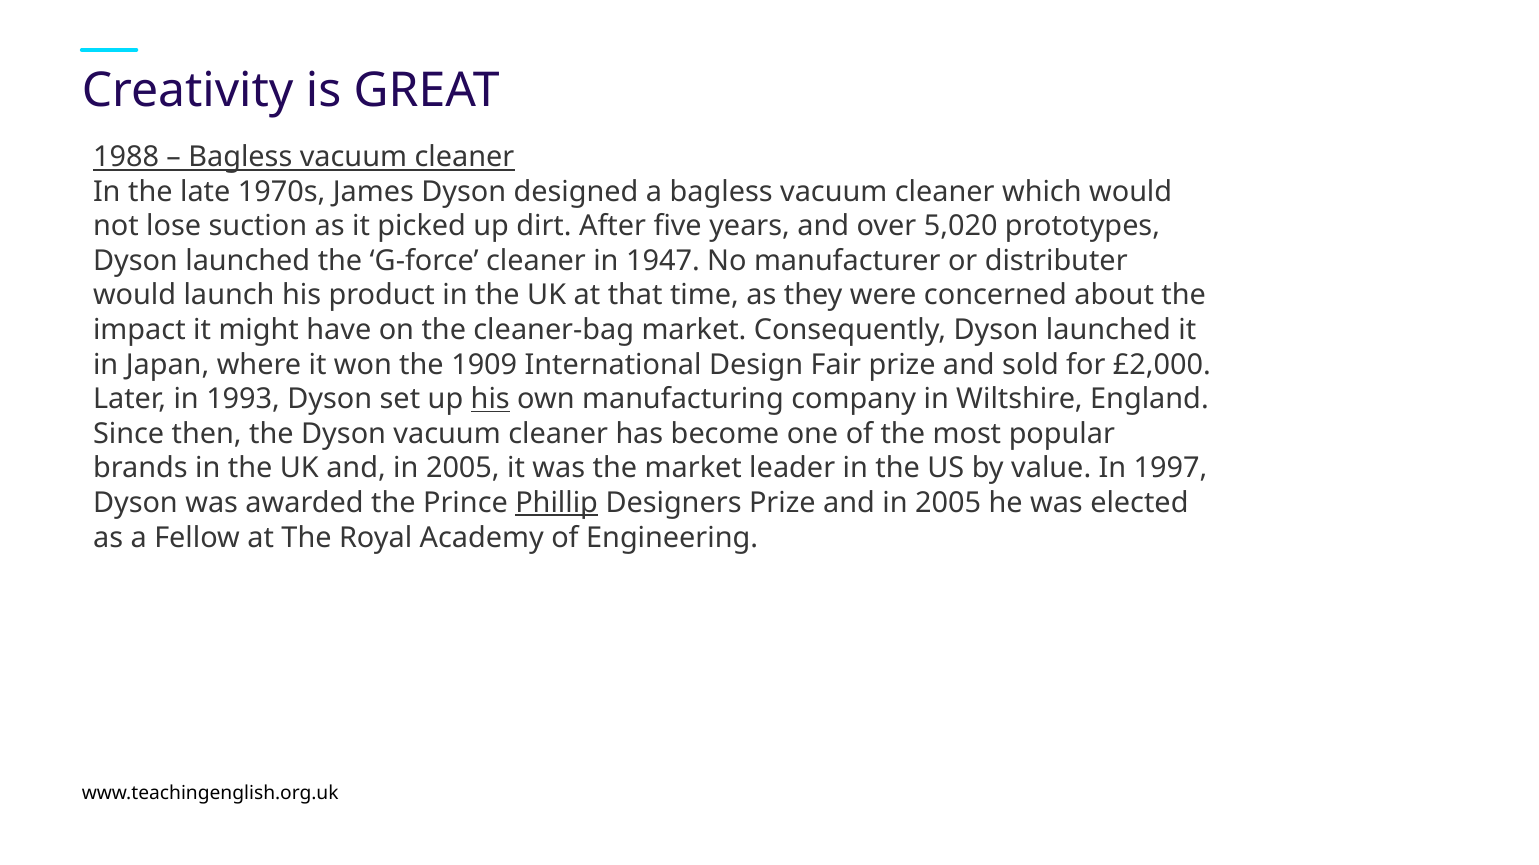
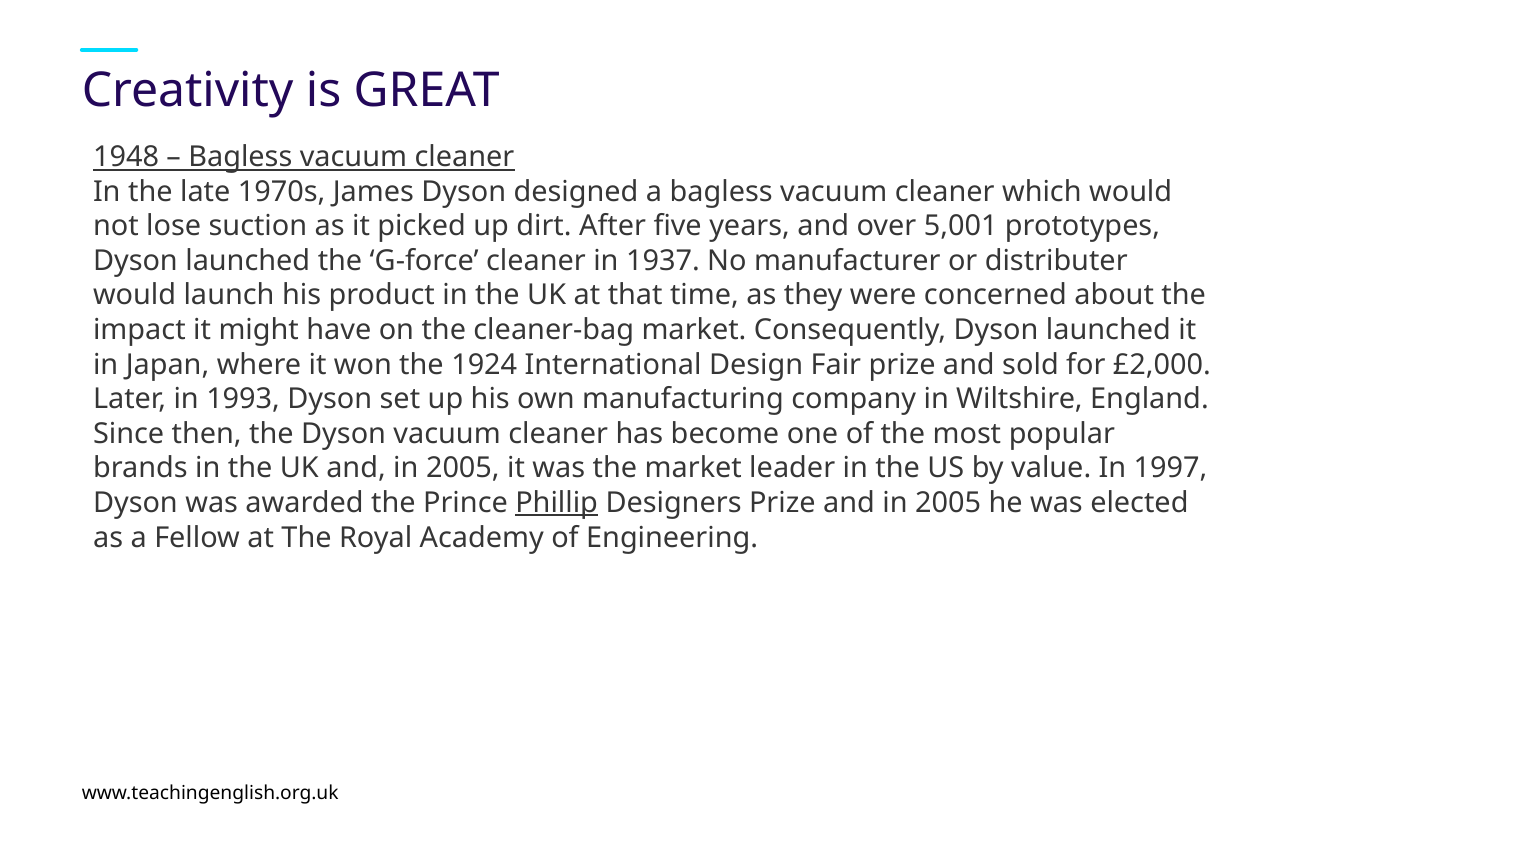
1988: 1988 -> 1948 (126, 157)
5,020: 5,020 -> 5,001 (961, 226)
1947: 1947 -> 1937 (663, 261)
1909: 1909 -> 1924 (484, 365)
his underline: present -> none (490, 399)
